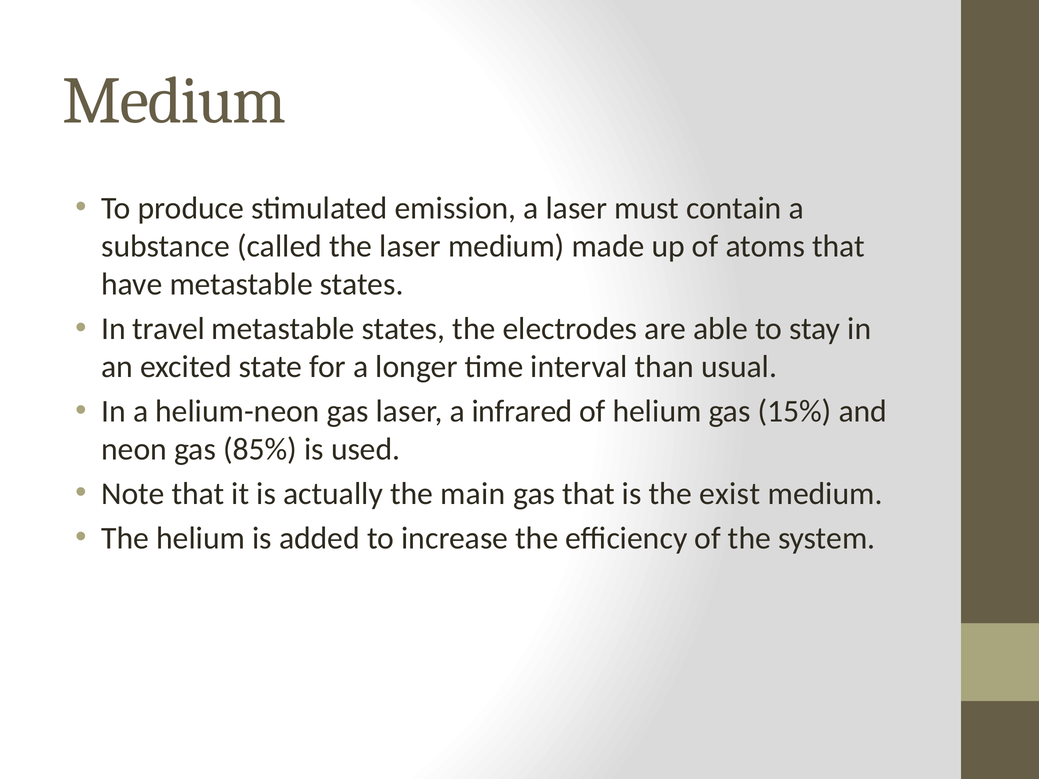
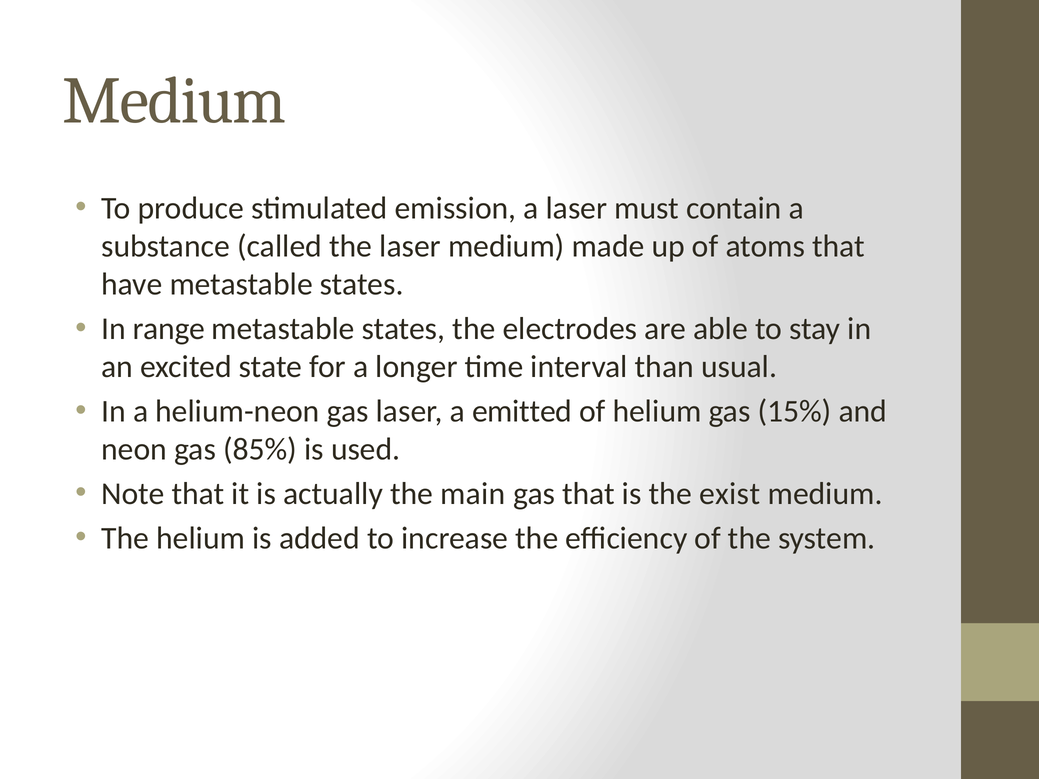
travel: travel -> range (169, 329)
infrared: infrared -> emitted (522, 411)
